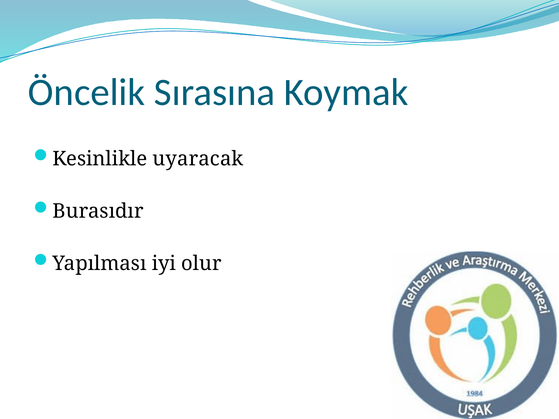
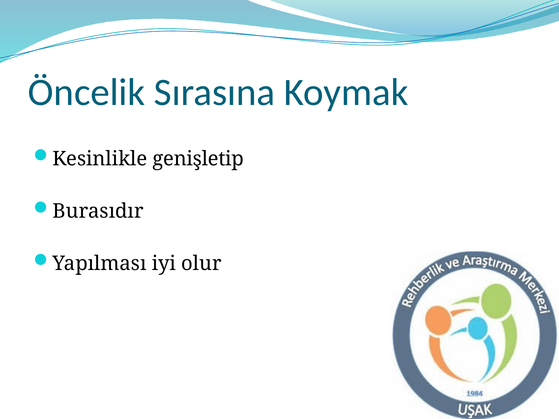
uyaracak: uyaracak -> genişletip (198, 159)
